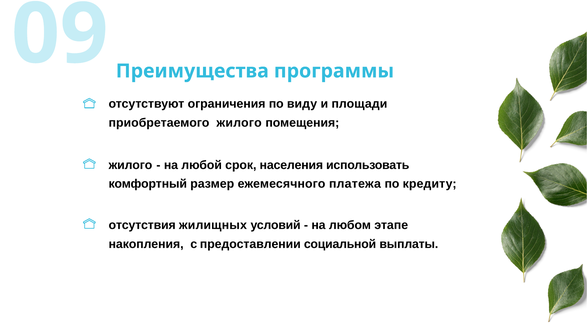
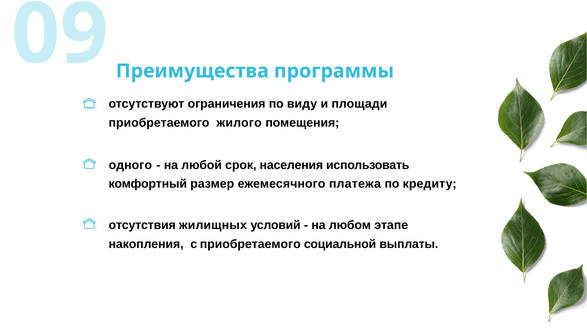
жилого: жилого -> одного (130, 165)
с предоставлении: предоставлении -> приобретаемого (250, 244)
